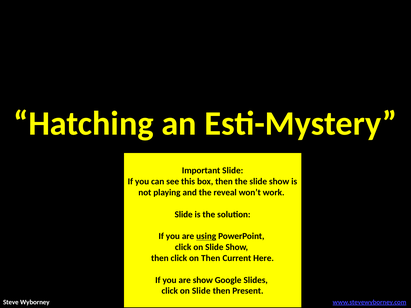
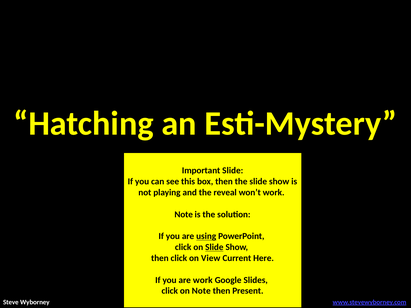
Slide: Slide -> Note (184, 215)
Slide underline: none -> present (214, 247)
on Then: Then -> View (211, 258)
are show: show -> work (203, 280)
Slide: Slide -> Note (201, 291)
